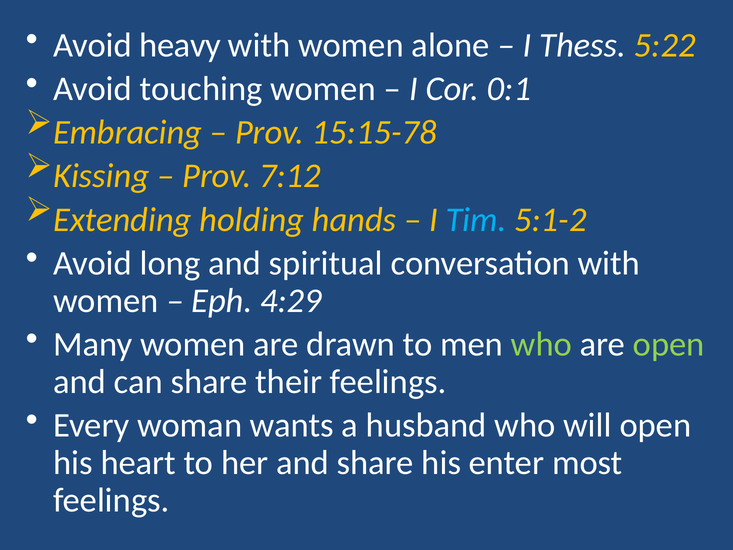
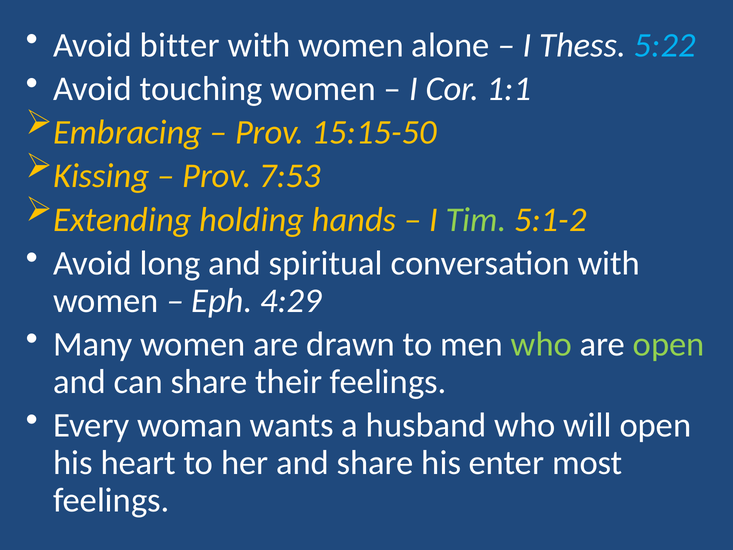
heavy: heavy -> bitter (180, 45)
5:22 colour: yellow -> light blue (665, 45)
0:1: 0:1 -> 1:1 (509, 89)
15:15-78: 15:15-78 -> 15:15-50 (374, 132)
7:12: 7:12 -> 7:53 (290, 176)
Tim colour: light blue -> light green (476, 220)
